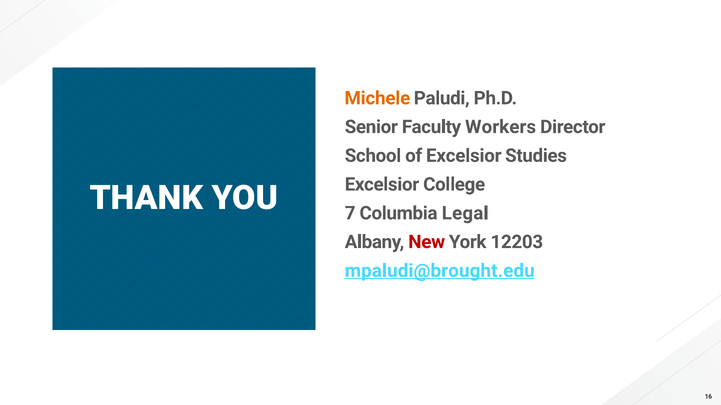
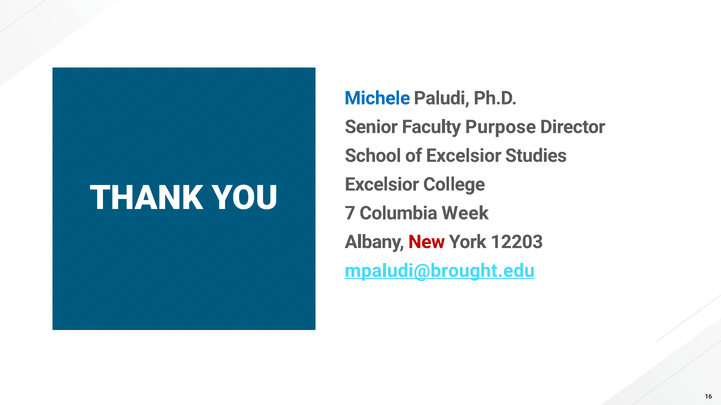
Michele colour: orange -> blue (377, 98)
Workers: Workers -> Purpose (501, 127)
Legal: Legal -> Week (465, 213)
